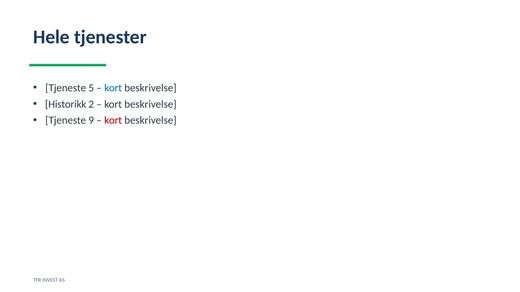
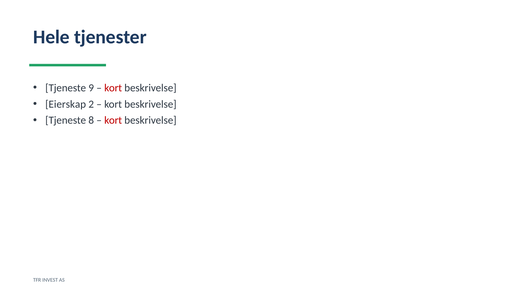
5: 5 -> 9 (91, 88)
kort colour: blue -> red (113, 88)
Historikk: Historikk -> Eierskap (66, 104)
9: 9 -> 8 (91, 121)
